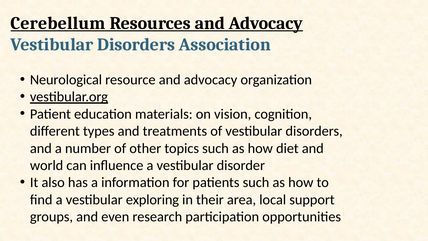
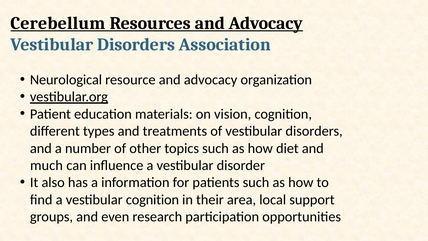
world: world -> much (46, 165)
vestibular exploring: exploring -> cognition (152, 200)
